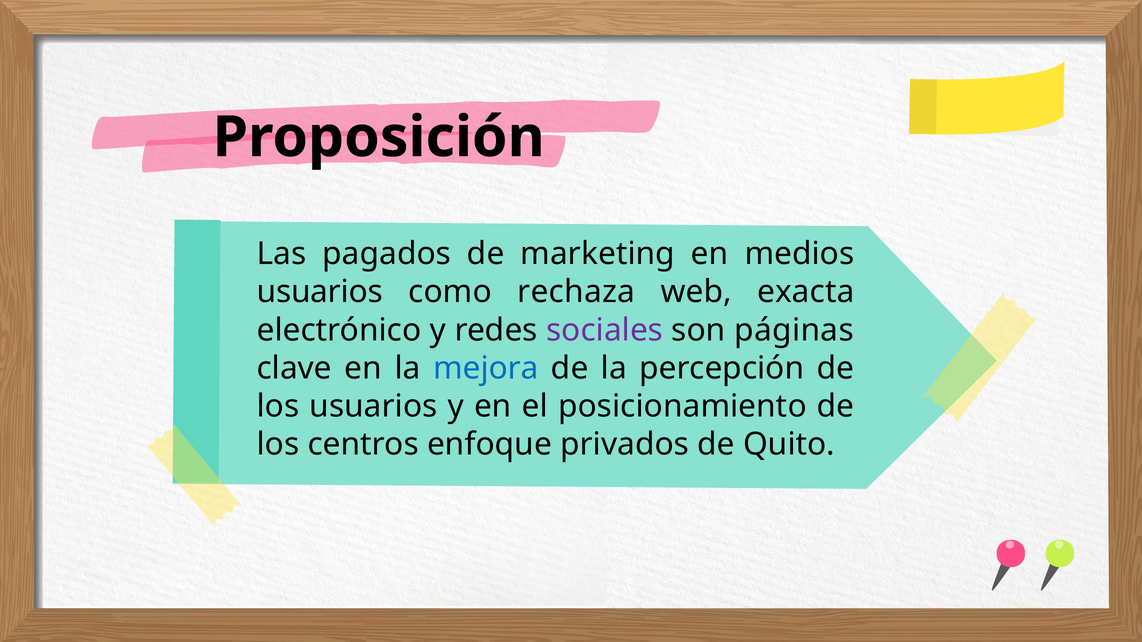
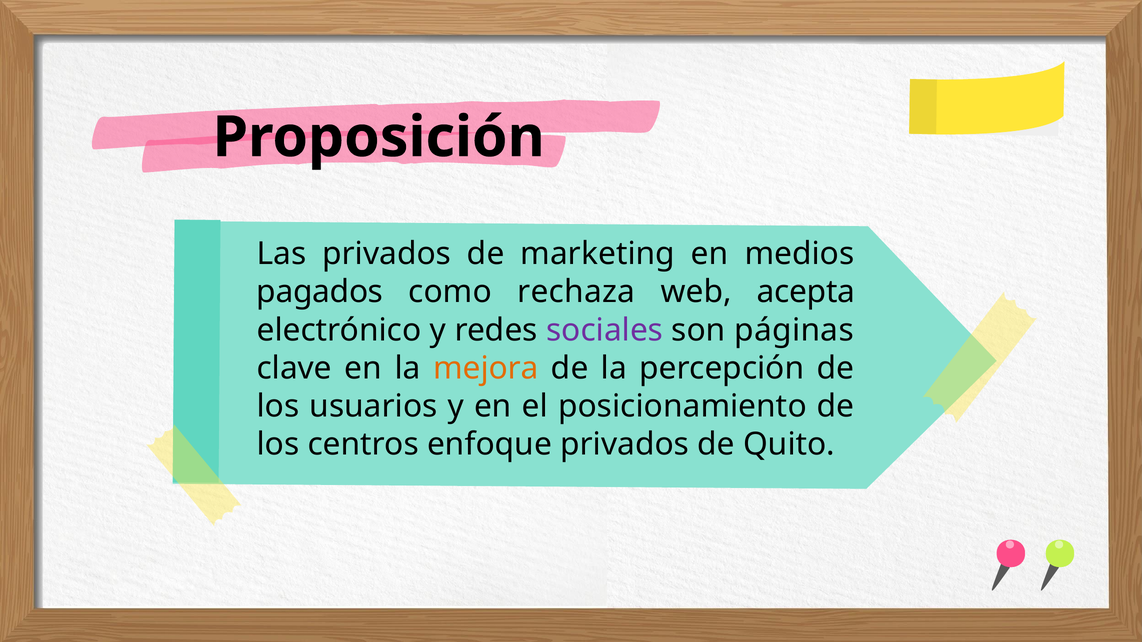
Las pagados: pagados -> privados (387, 254)
usuarios: usuarios -> pagados (320, 292)
exacta: exacta -> acepta (806, 292)
mejora colour: blue -> orange (486, 368)
